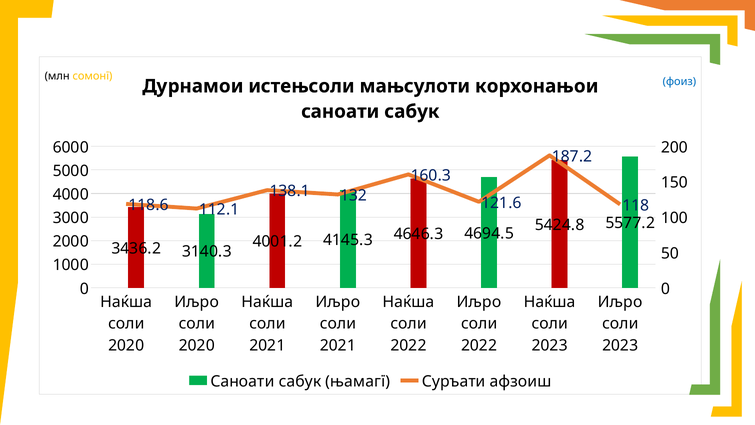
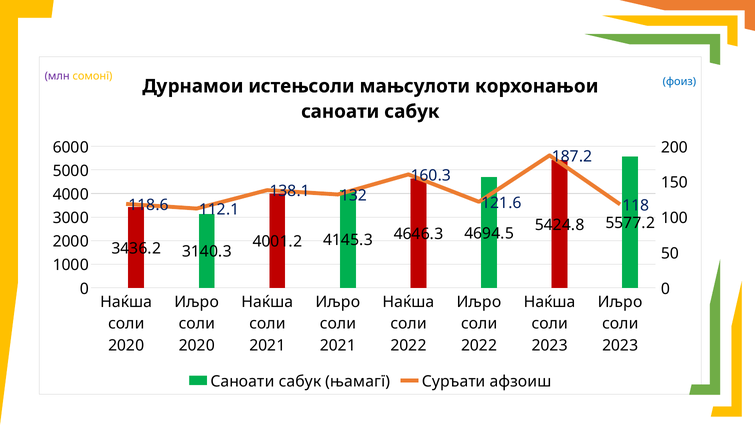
млн colour: black -> purple (57, 76)
